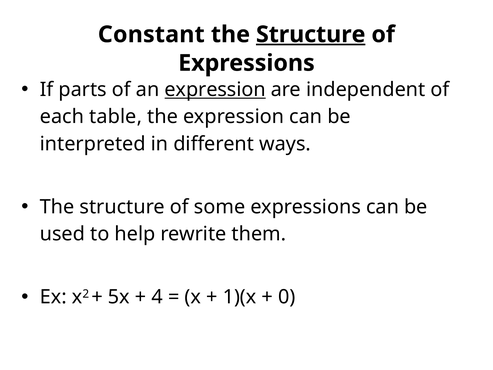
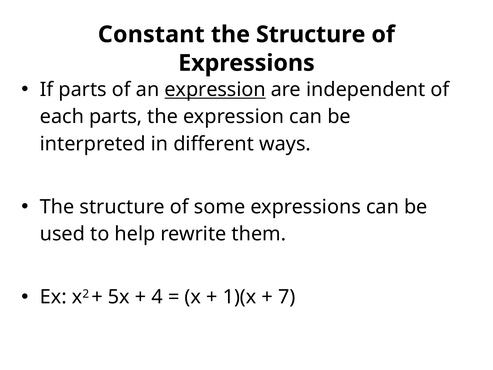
Structure underline: present -> none (311, 34)
each table: table -> parts (116, 117)
0: 0 -> 7 (287, 297)
